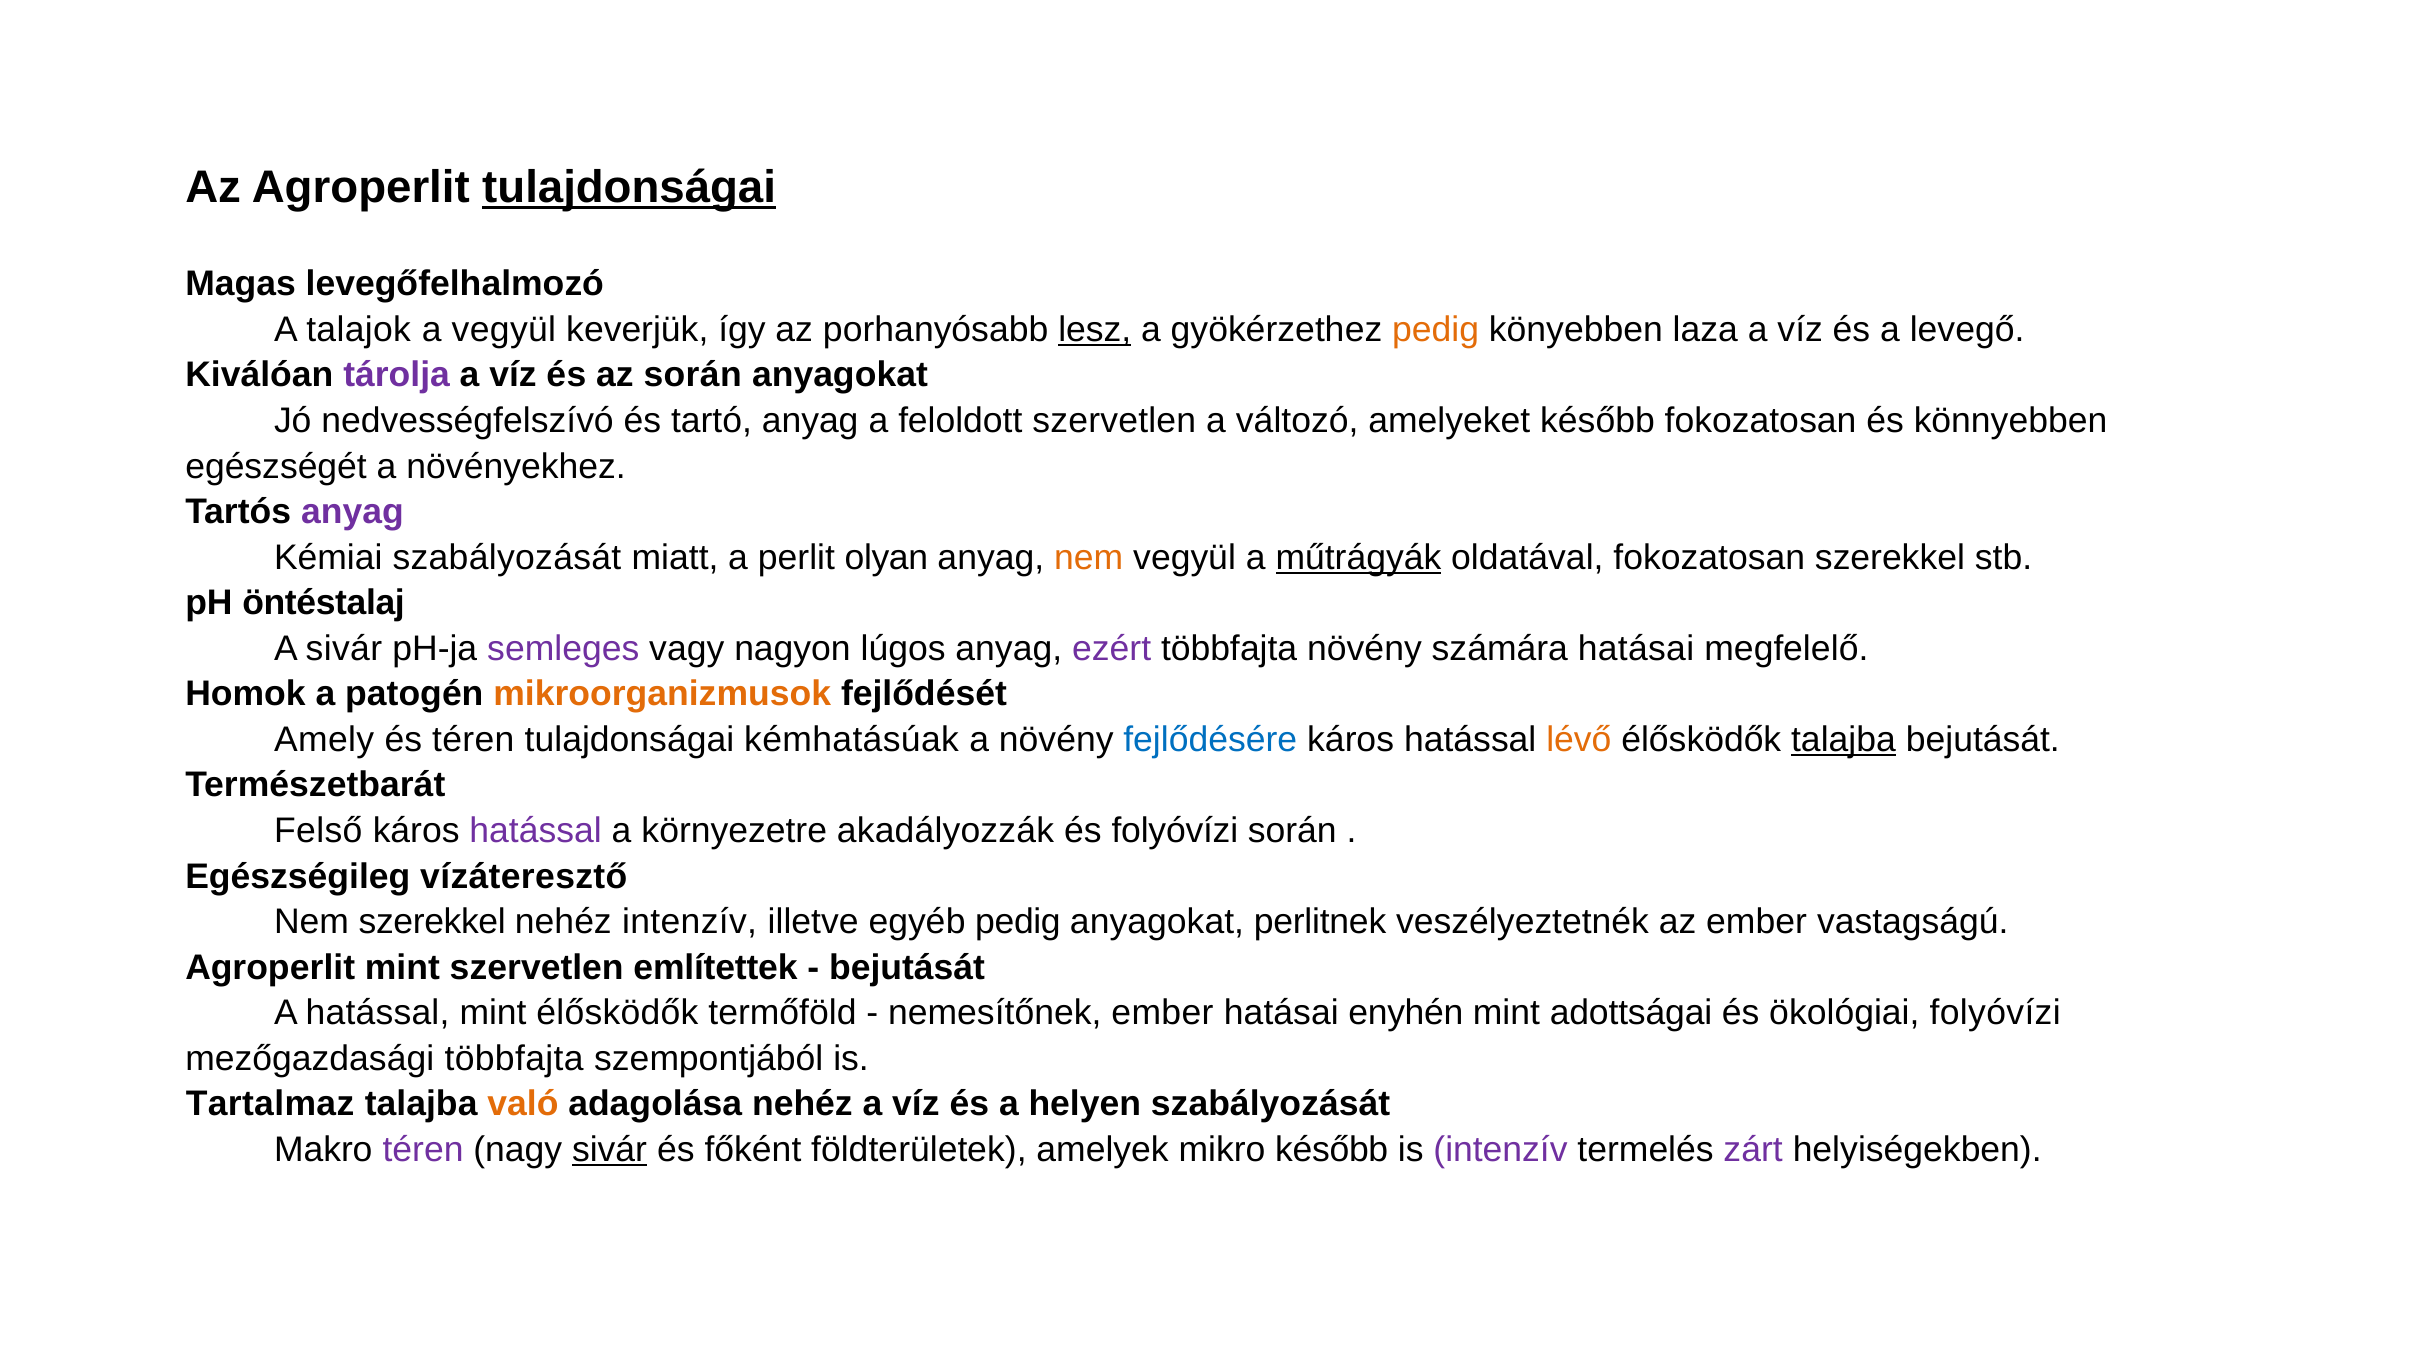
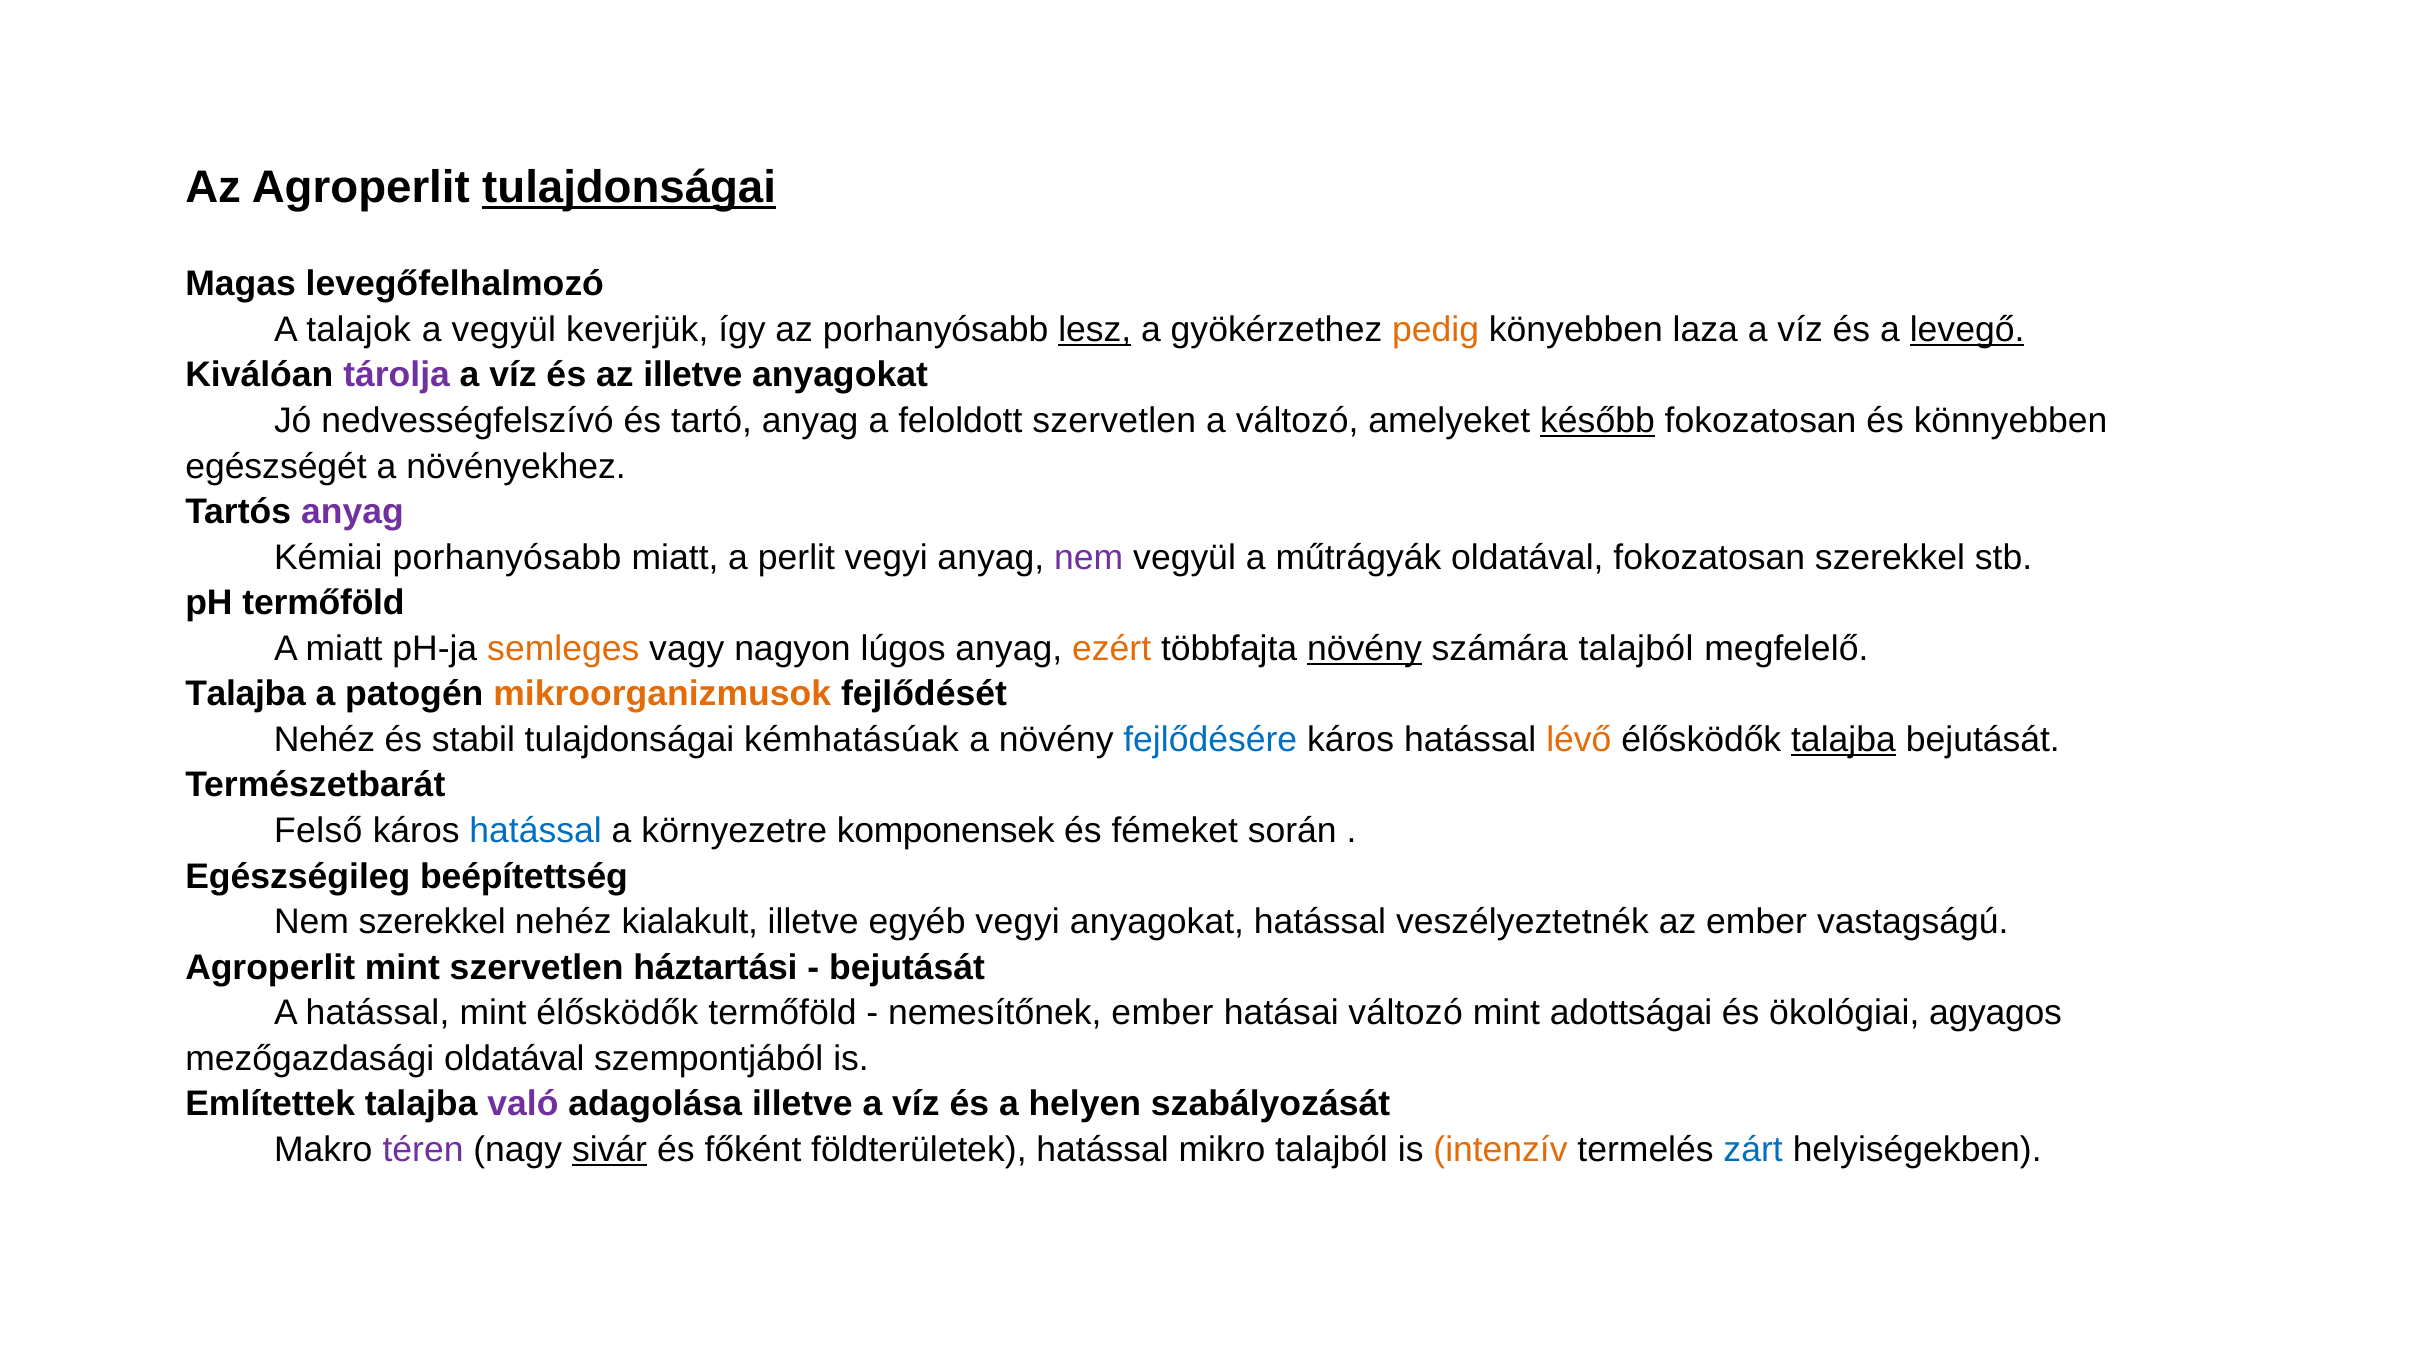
levegő underline: none -> present (1967, 330)
az során: során -> illetve (693, 375)
később underline: none -> present (1597, 421)
Kémiai szabályozását: szabályozását -> porhanyósabb (507, 557)
perlit olyan: olyan -> vegyi (886, 557)
nem colour: orange -> purple (1089, 557)
műtrágyák underline: present -> none (1358, 557)
pH öntéstalaj: öntéstalaj -> termőföld (323, 603)
A sivár: sivár -> miatt (344, 649)
semleges colour: purple -> orange (563, 649)
ezért colour: purple -> orange (1112, 649)
növény underline: none -> present (1364, 649)
számára hatásai: hatásai -> talajból (1636, 649)
Homok: Homok -> Talajba (246, 694)
Amely: Amely -> Nehéz (324, 740)
és téren: téren -> stabil (473, 740)
hatással colour: purple -> blue (536, 831)
akadályozzák: akadályozzák -> komponensek (946, 831)
és folyóvízi: folyóvízi -> fémeket (1175, 831)
vízáteresztő: vízáteresztő -> beépítettség (524, 876)
nehéz intenzív: intenzív -> kialakult (690, 922)
egyéb pedig: pedig -> vegyi (1018, 922)
anyagokat perlitnek: perlitnek -> hatással (1320, 922)
említettek: említettek -> háztartási (715, 968)
hatásai enyhén: enyhén -> változó (1406, 1013)
ökológiai folyóvízi: folyóvízi -> agyagos (1996, 1013)
mezőgazdasági többfajta: többfajta -> oldatával (514, 1059)
Tartalmaz: Tartalmaz -> Említettek (270, 1104)
való colour: orange -> purple (523, 1104)
adagolása nehéz: nehéz -> illetve (802, 1104)
földterületek amelyek: amelyek -> hatással (1103, 1150)
mikro később: később -> talajból (1332, 1150)
intenzív colour: purple -> orange (1500, 1150)
zárt colour: purple -> blue (1753, 1150)
